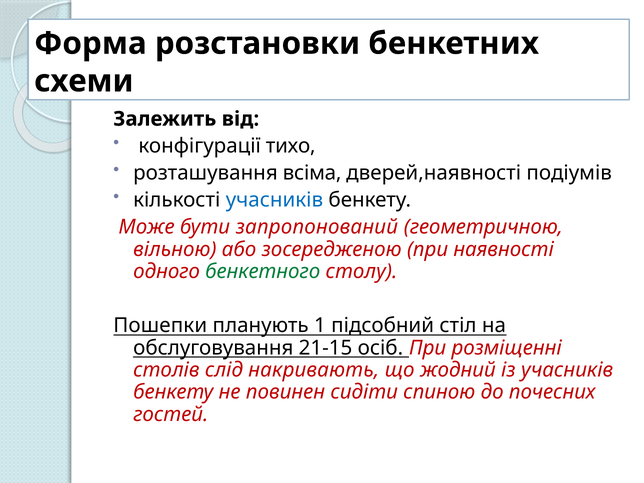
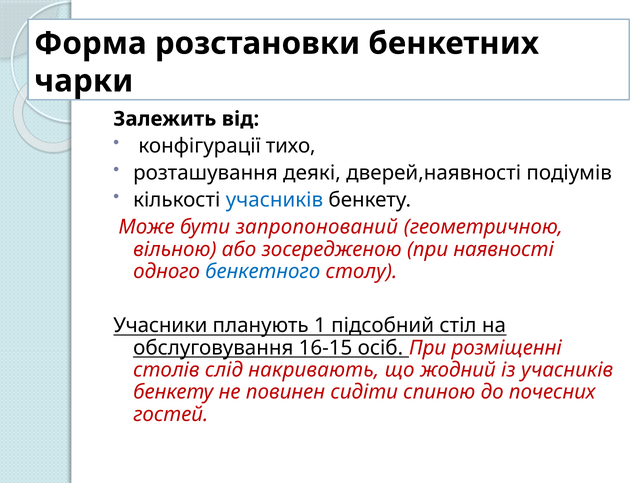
схеми: схеми -> чарки (84, 81)
всіма: всіма -> деякі (312, 173)
бенкетного colour: green -> blue (263, 271)
Пошепки: Пошепки -> Учасники (160, 326)
21-15: 21-15 -> 16-15 (326, 348)
